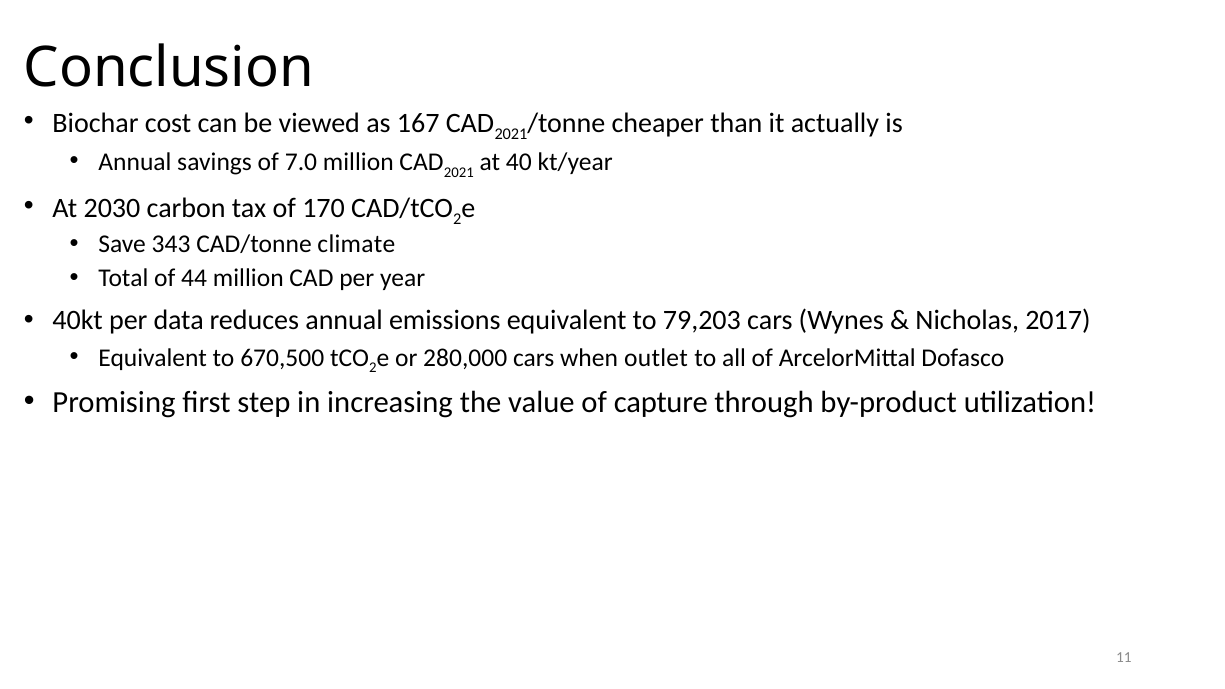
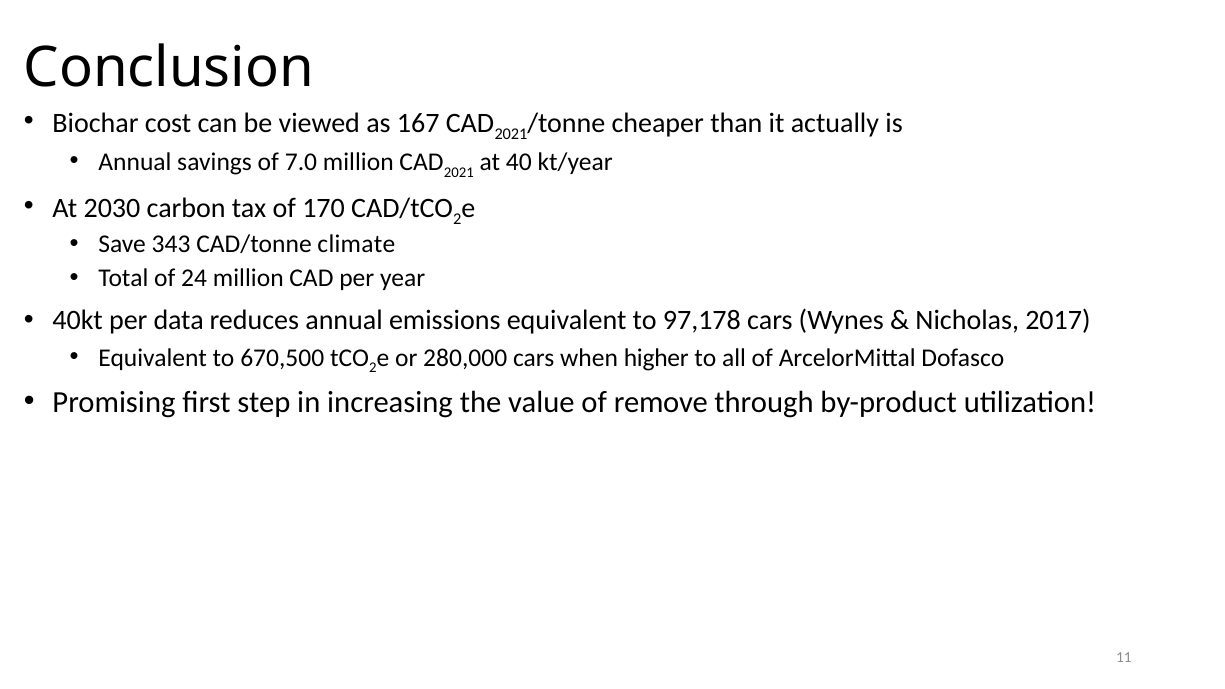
44: 44 -> 24 (194, 278)
79,203: 79,203 -> 97,178 (702, 320)
outlet: outlet -> higher (656, 358)
capture: capture -> remove (661, 402)
